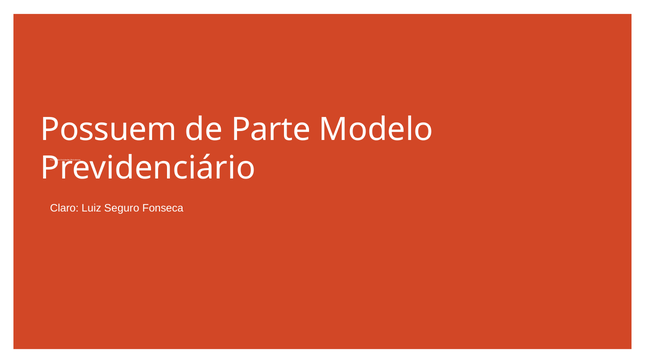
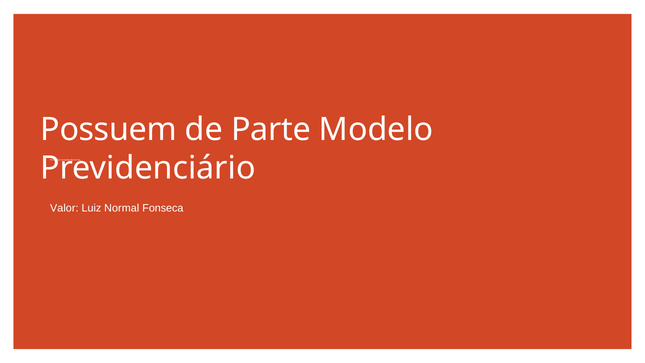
Claro: Claro -> Valor (64, 208)
Seguro: Seguro -> Normal (122, 208)
